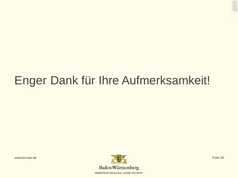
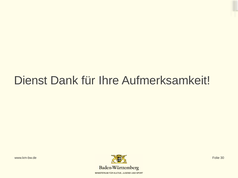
Enger: Enger -> Dienst (31, 81)
